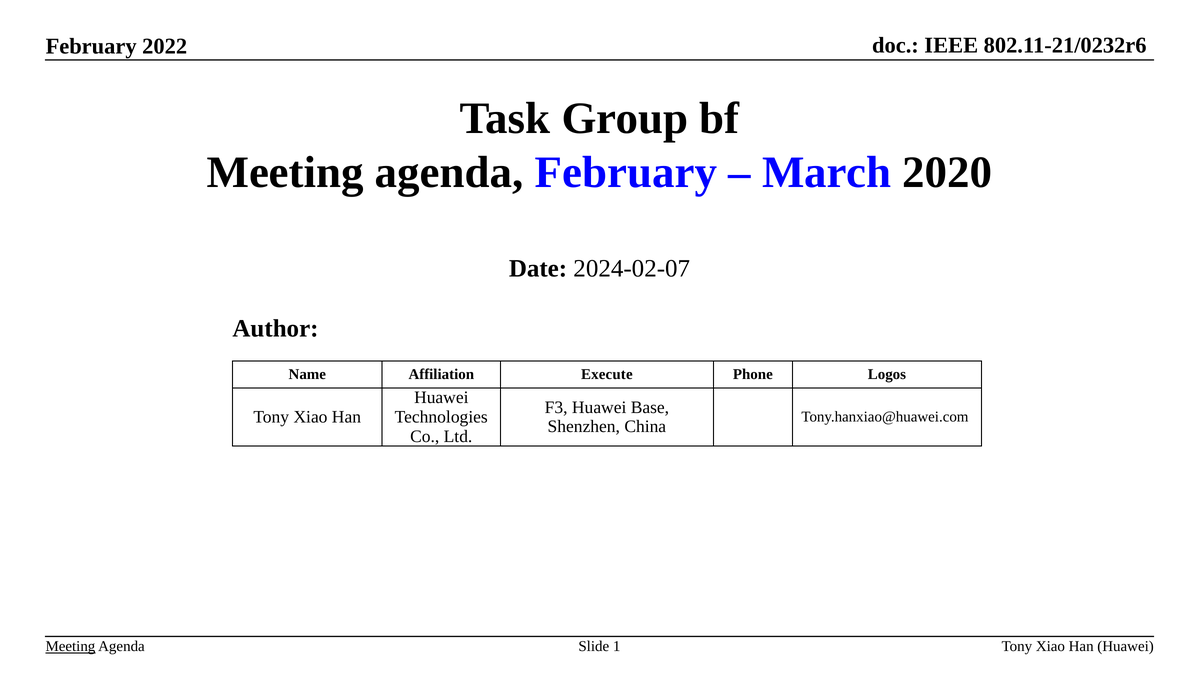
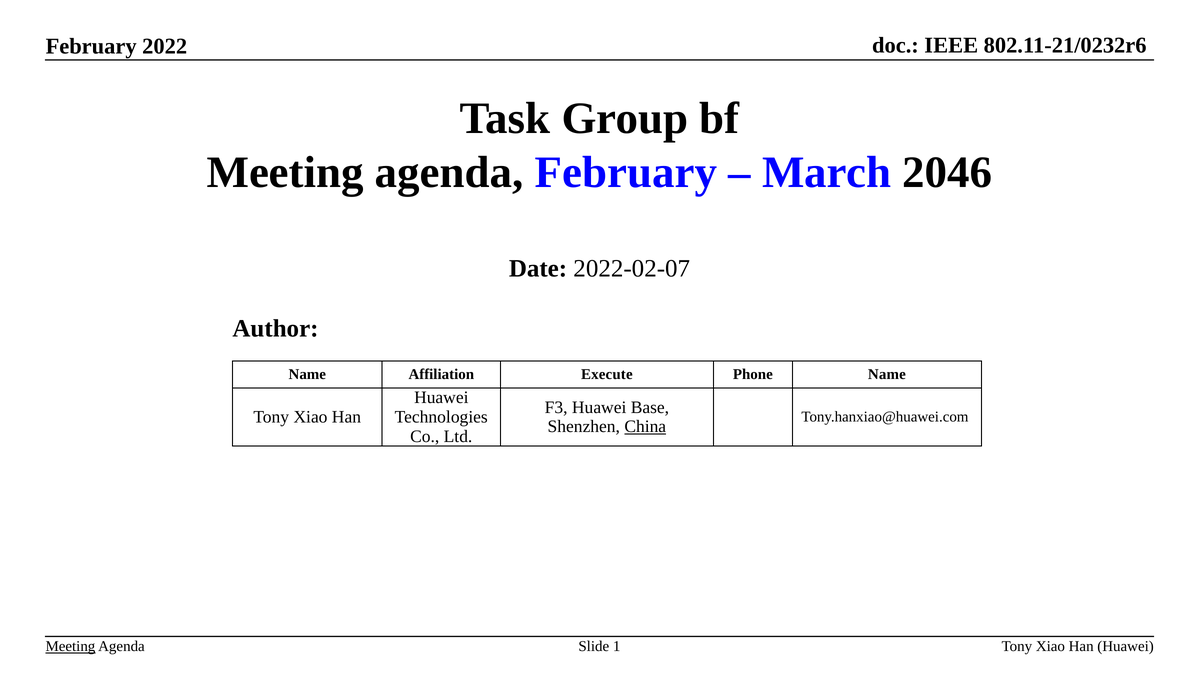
2020: 2020 -> 2046 (947, 172)
2024-02-07: 2024-02-07 -> 2022-02-07 (632, 269)
Phone Logos: Logos -> Name (887, 375)
China underline: none -> present (645, 427)
